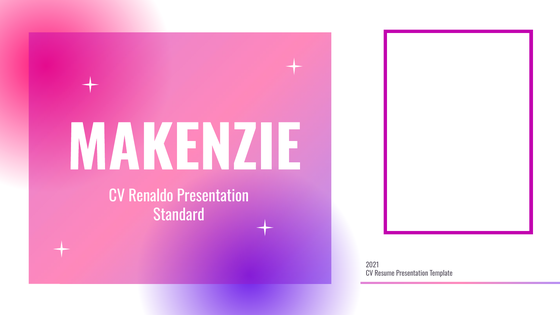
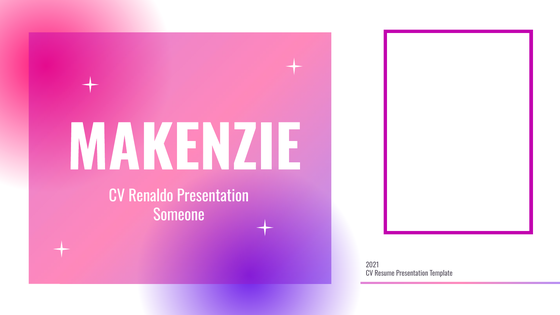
Standard: Standard -> Someone (179, 215)
